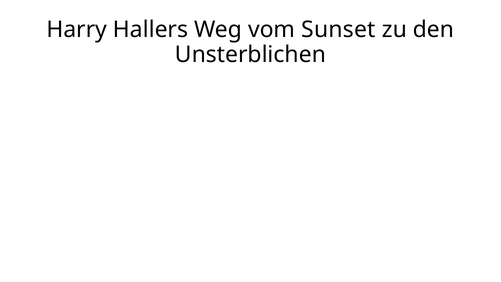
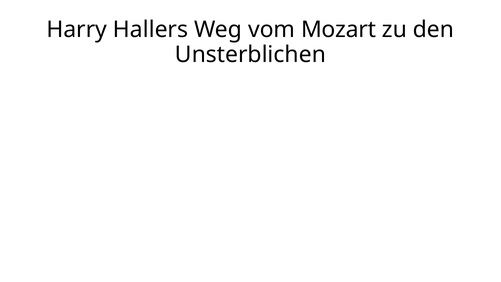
Sunset: Sunset -> Mozart (339, 30)
